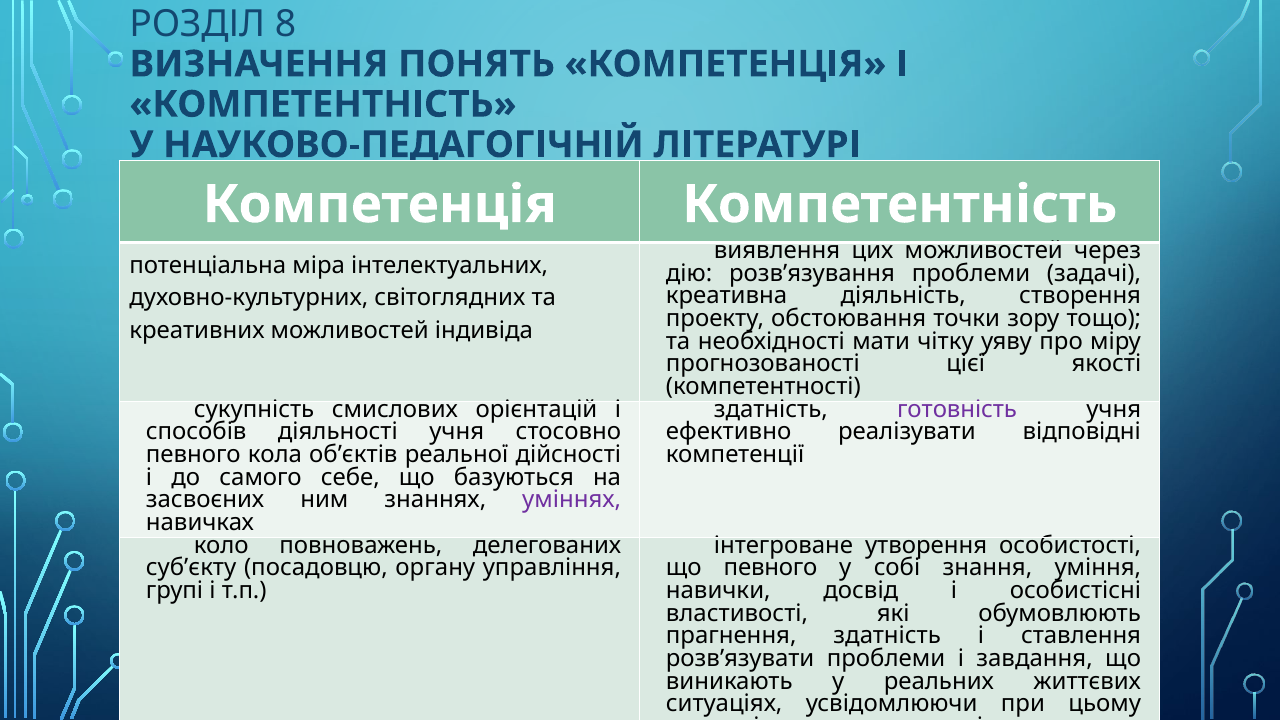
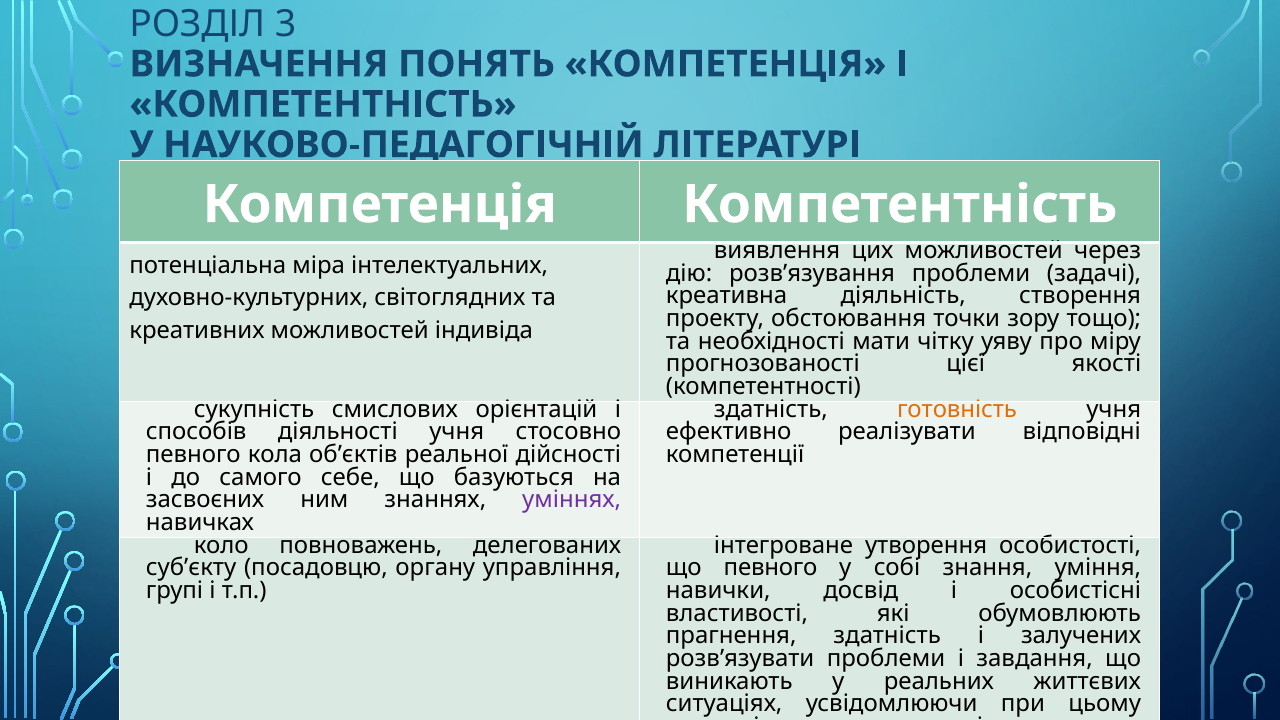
8: 8 -> 3 (285, 24)
готовність colour: purple -> orange (957, 409)
ставлення: ставлення -> залучених (1081, 636)
